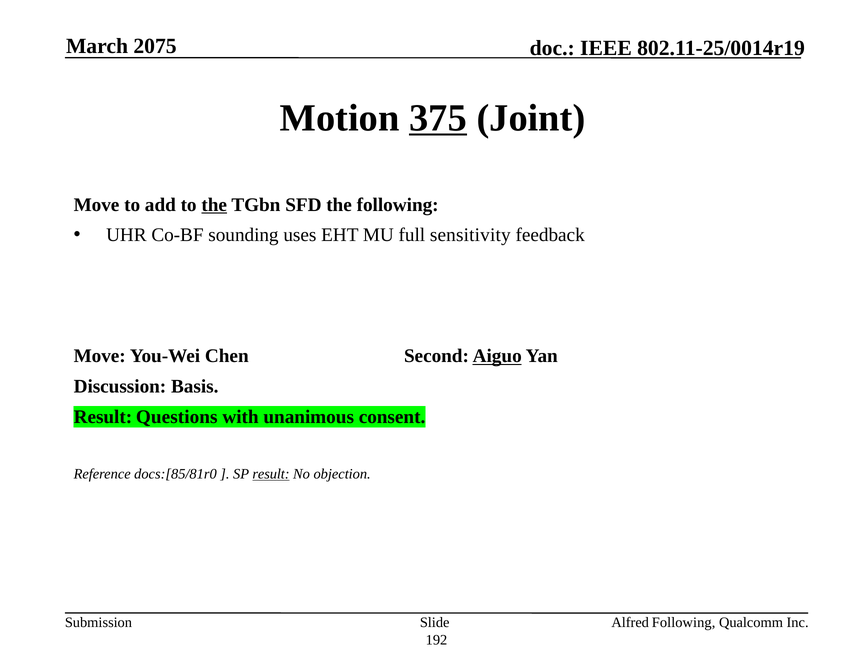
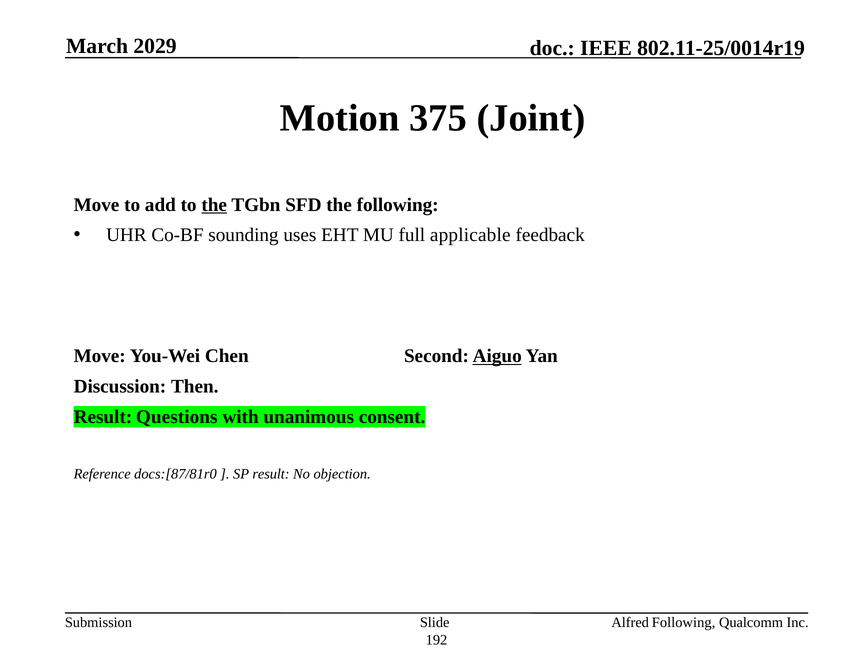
2075: 2075 -> 2029 (155, 46)
375 underline: present -> none (438, 118)
sensitivity: sensitivity -> applicable (470, 235)
Basis: Basis -> Then (195, 387)
docs:[85/81r0: docs:[85/81r0 -> docs:[87/81r0 (175, 474)
result underline: present -> none (271, 474)
